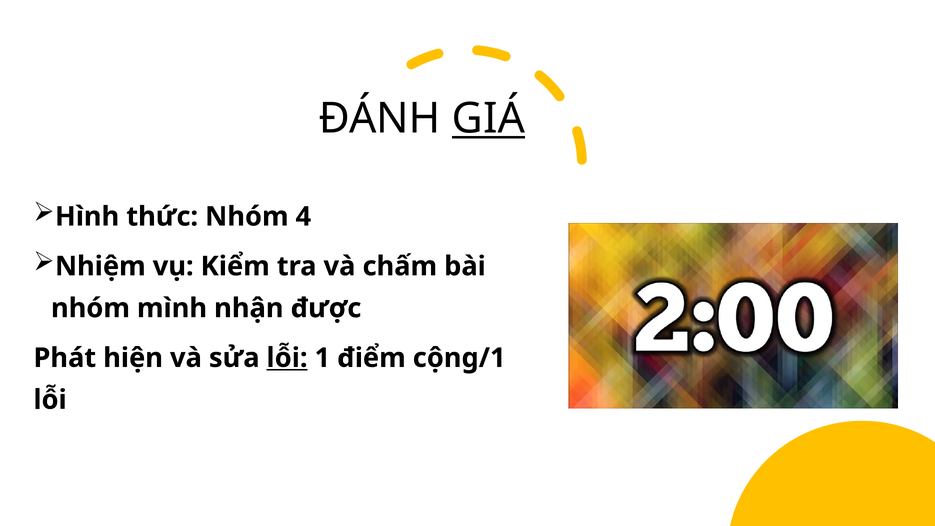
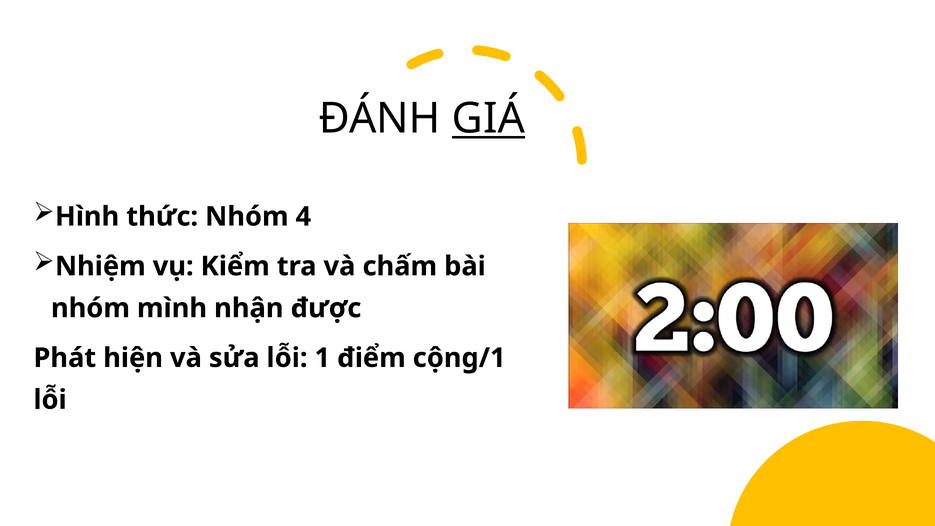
lỗi underline: present -> none (287, 358)
